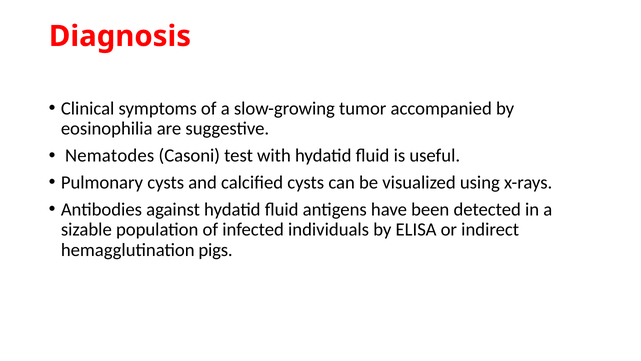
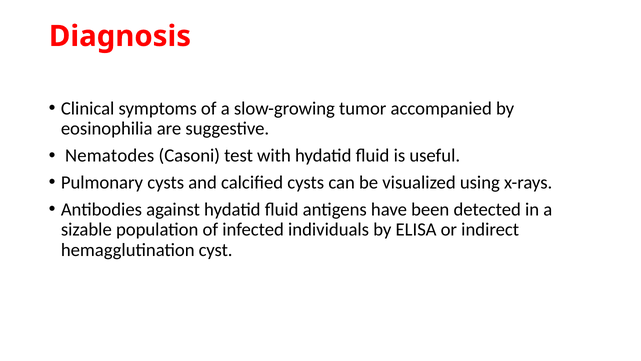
pigs: pigs -> cyst (216, 250)
